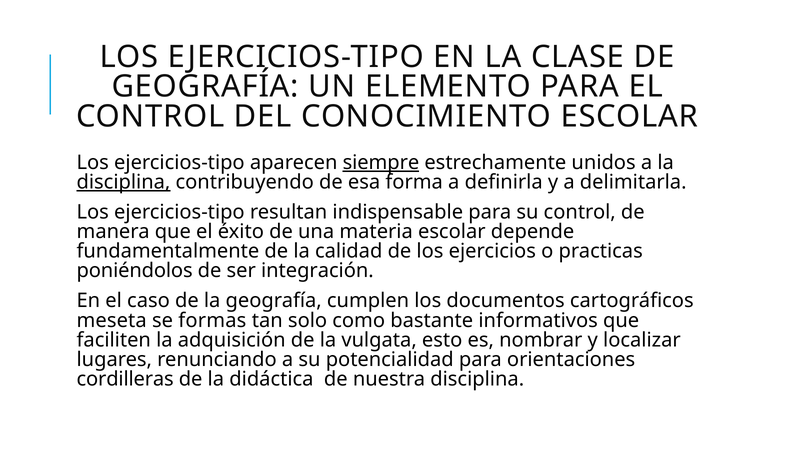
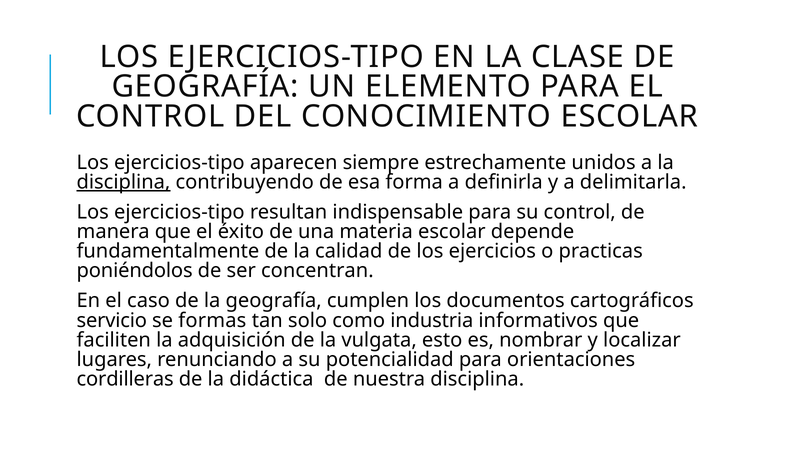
siempre underline: present -> none (381, 163)
integración: integración -> concentran (317, 271)
meseta: meseta -> servicio (112, 321)
bastante: bastante -> industria (432, 321)
